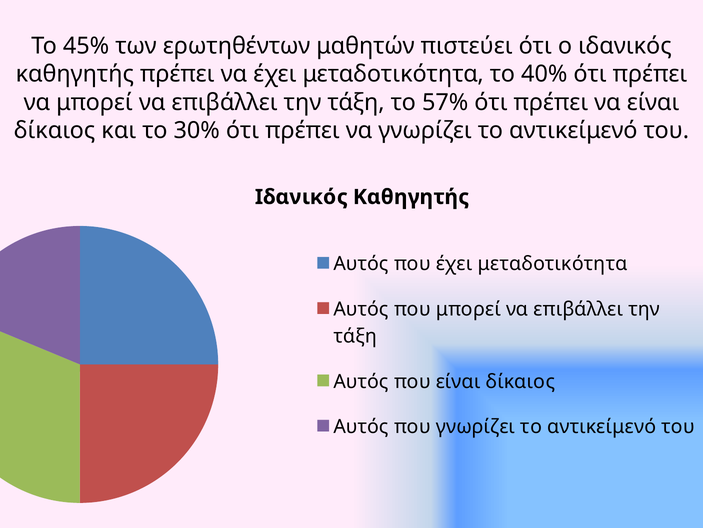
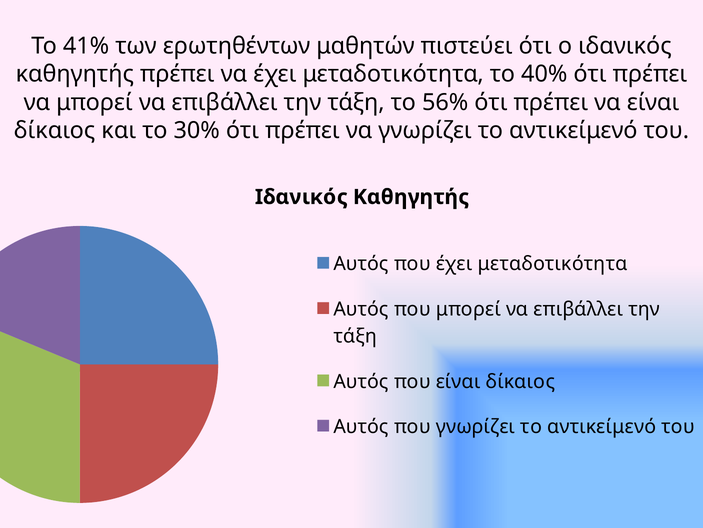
45%: 45% -> 41% (86, 46)
57%: 57% -> 56% (445, 102)
